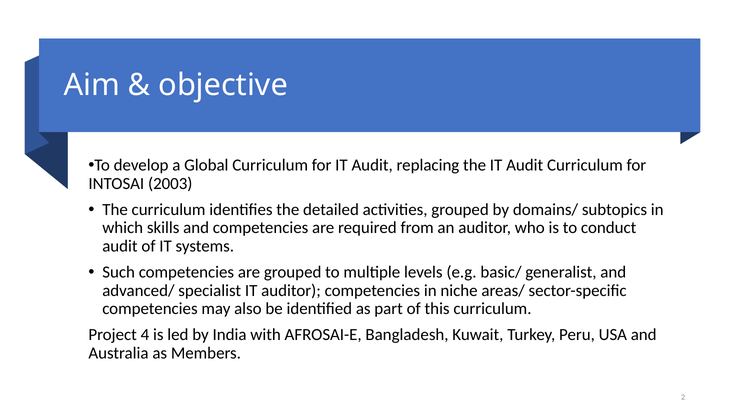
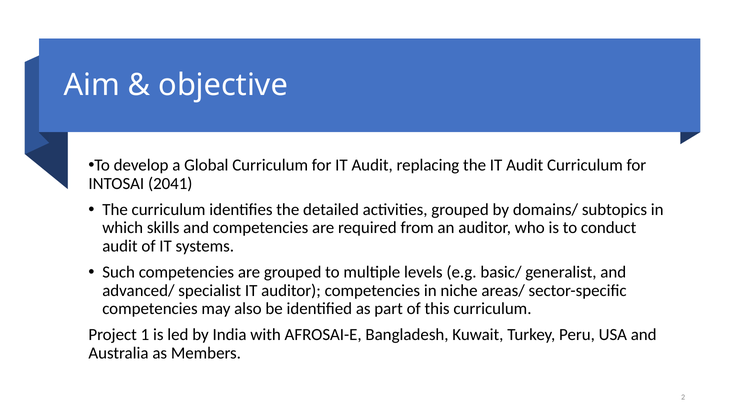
2003: 2003 -> 2041 (170, 183)
4: 4 -> 1 (145, 334)
